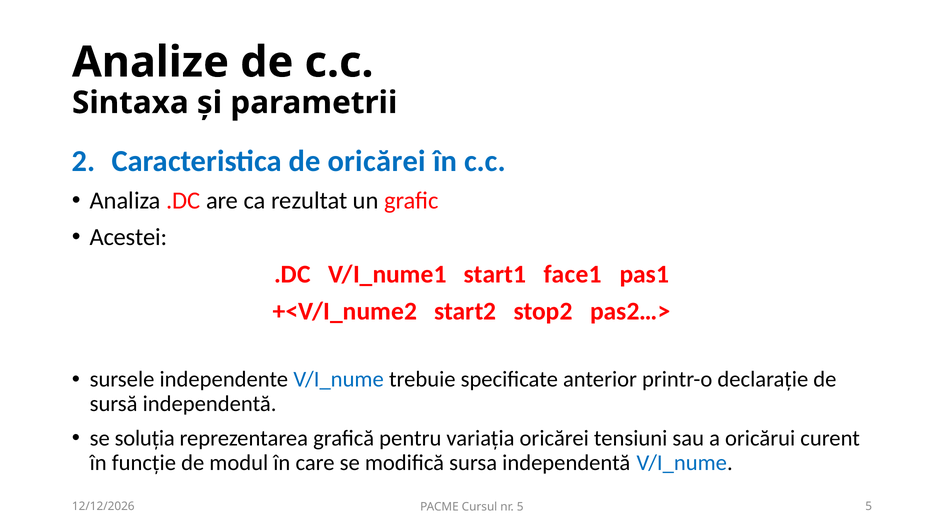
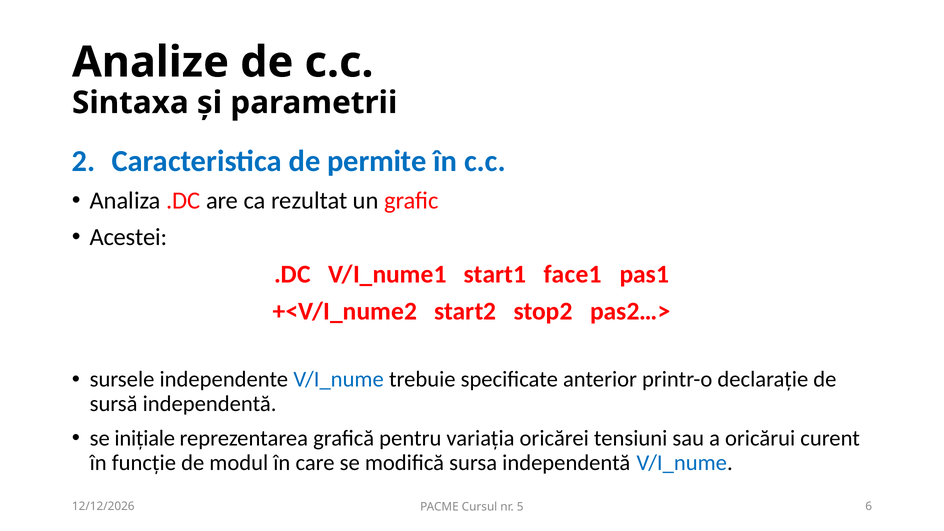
de oricărei: oricărei -> permite (377, 161)
soluția: soluția -> inițiale (145, 438)
5 5: 5 -> 6 (869, 506)
